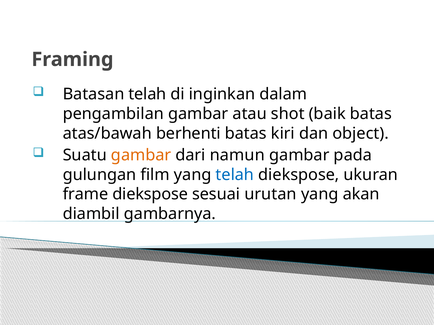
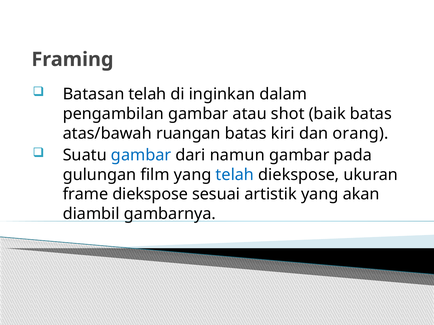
berhenti: berhenti -> ruangan (188, 134)
object: object -> orang (361, 134)
gambar colour: orange -> blue (141, 155)
urutan: urutan -> artistik (271, 195)
